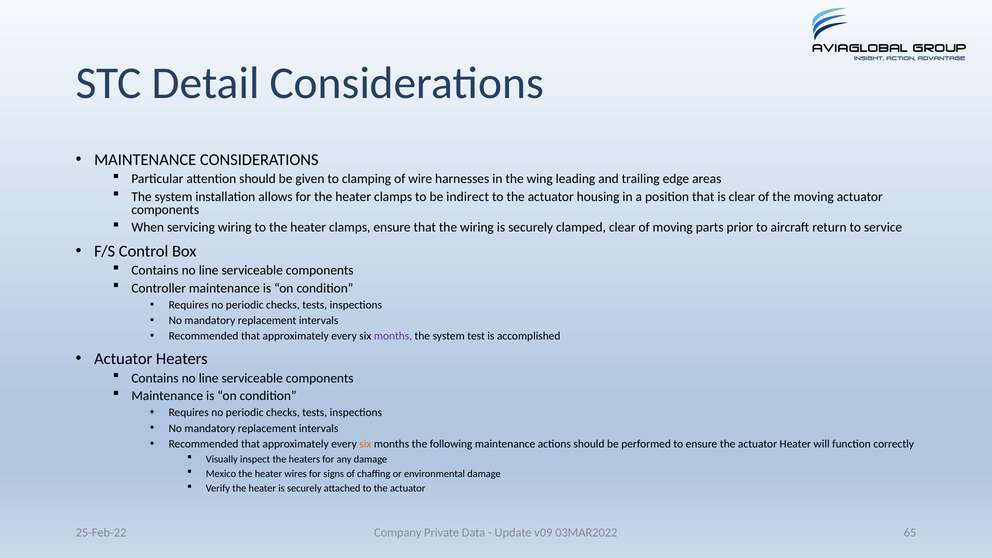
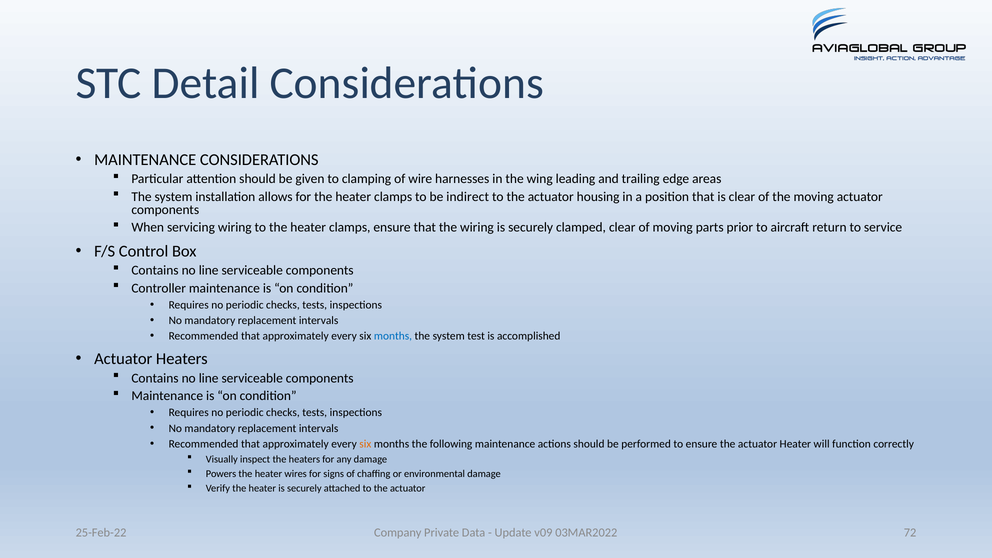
months colour: purple -> blue (393, 336)
Mexico: Mexico -> Powers (221, 474)
65: 65 -> 72 (910, 533)
